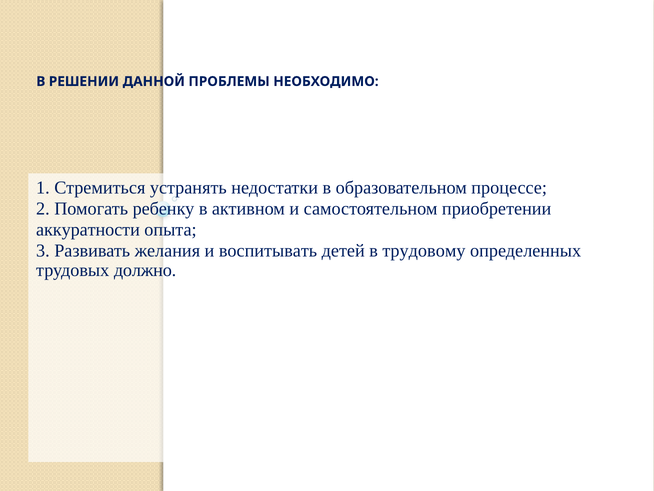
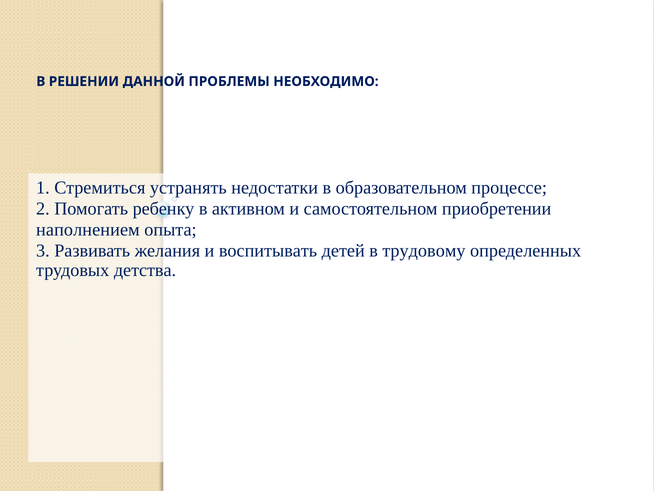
аккуратности: аккуратности -> наполнением (88, 229)
должно: должно -> детства (145, 270)
